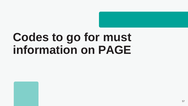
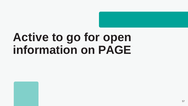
Codes: Codes -> Active (31, 37)
must: must -> open (117, 37)
